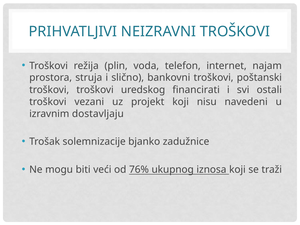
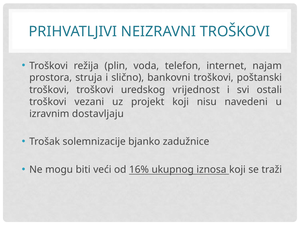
financirati: financirati -> vrijednost (196, 90)
76%: 76% -> 16% (139, 170)
